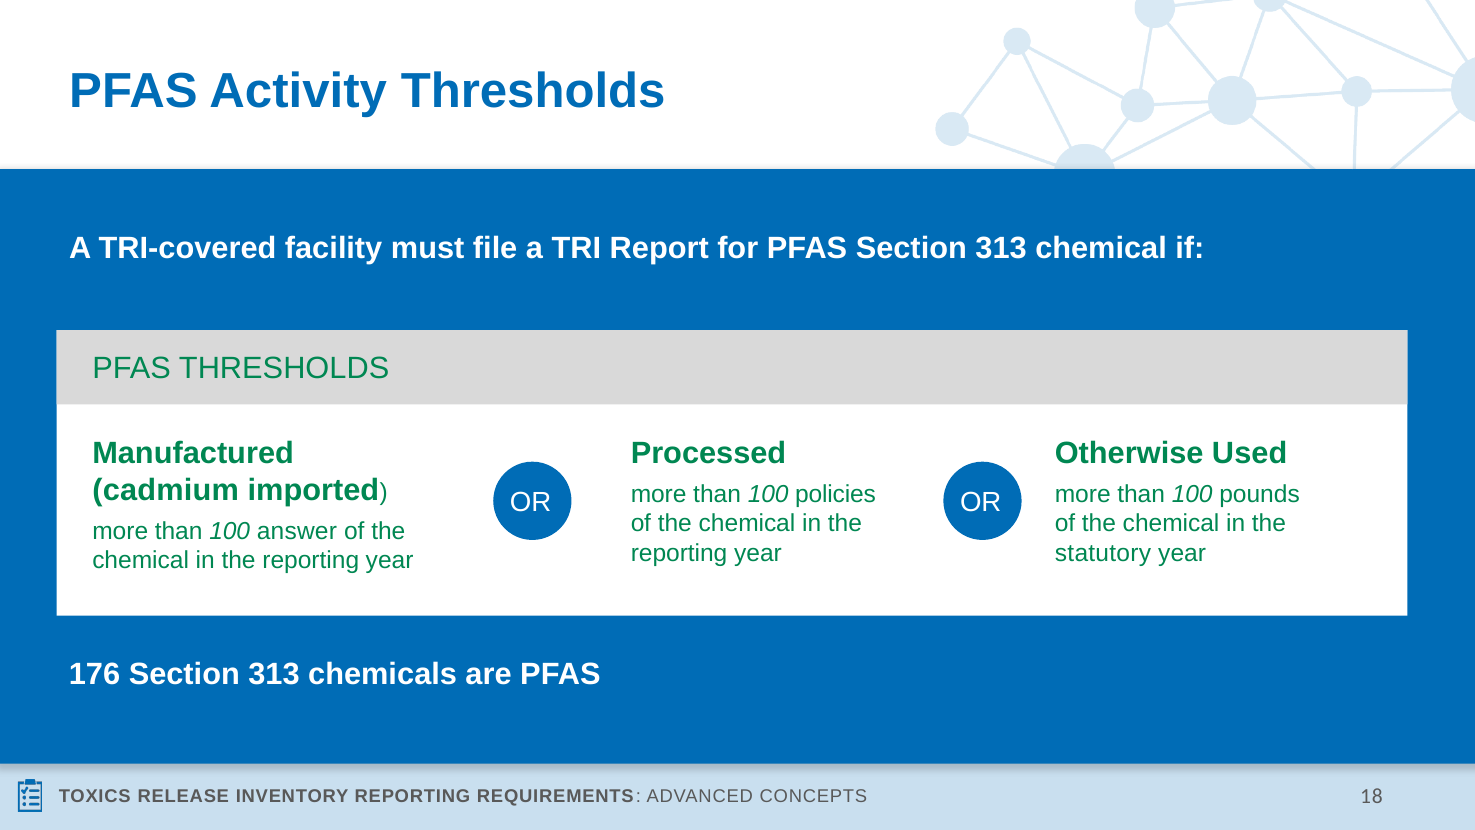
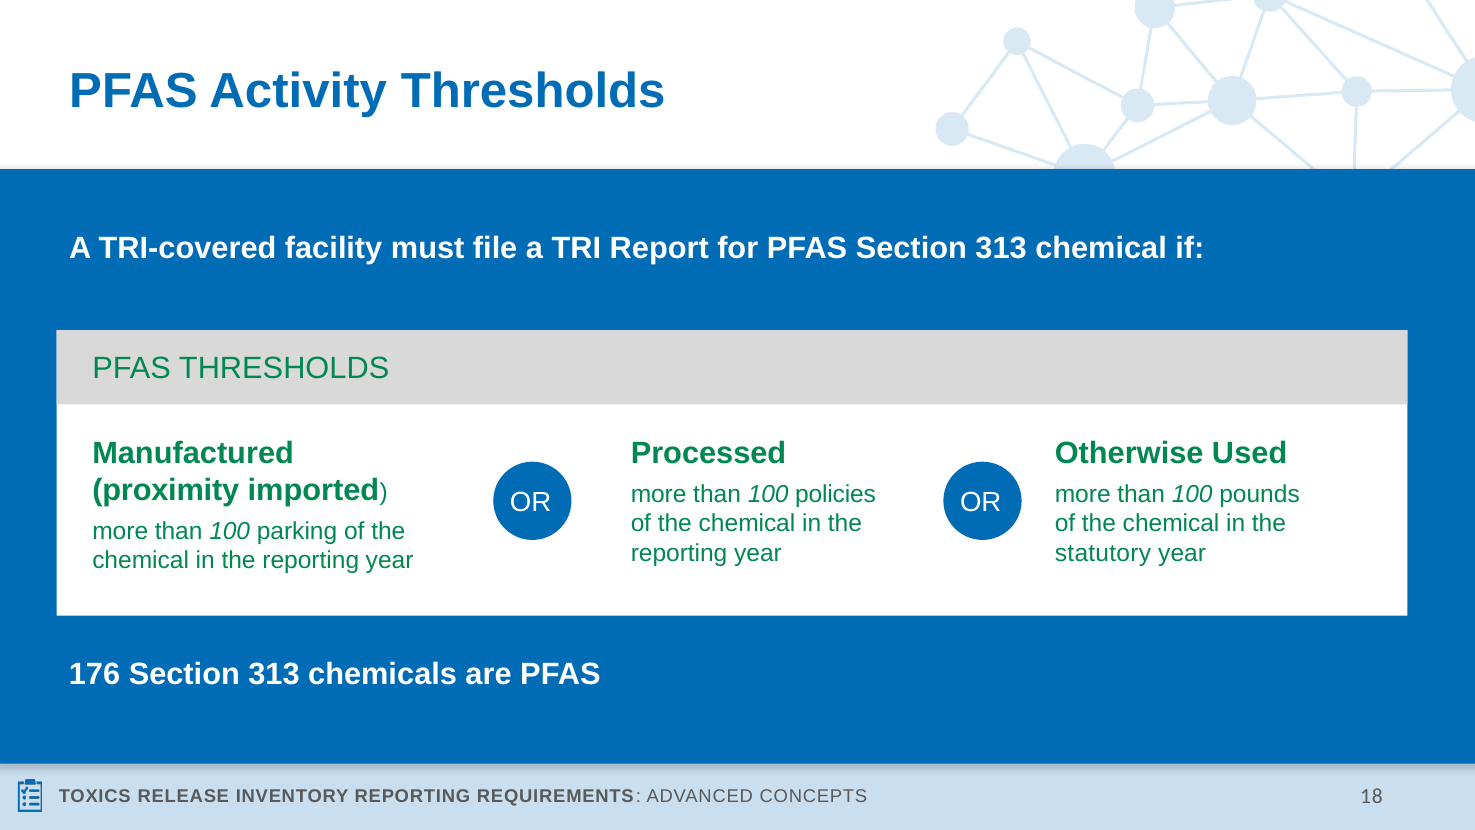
cadmium: cadmium -> proximity (166, 490)
answer: answer -> parking (297, 531)
